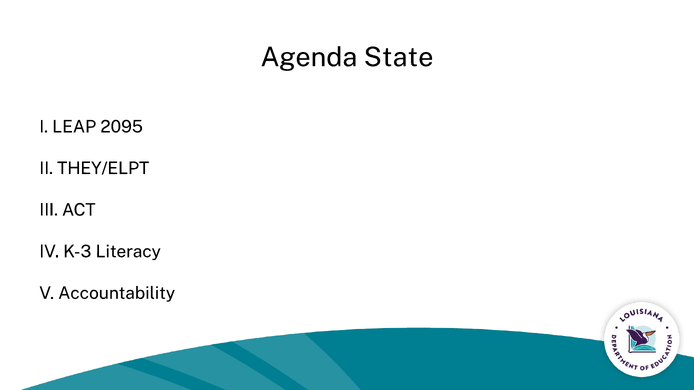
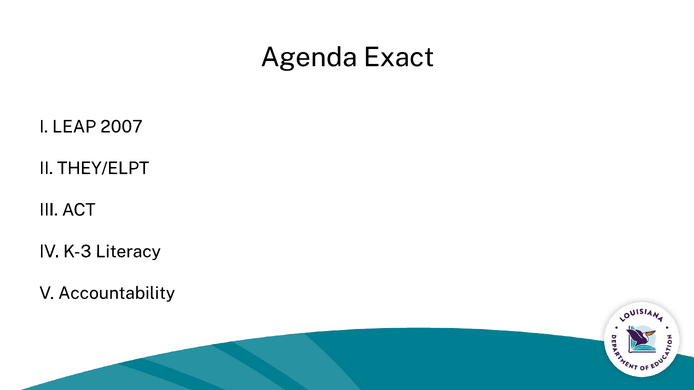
State: State -> Exact (399, 57)
2095: 2095 -> 2007 (121, 127)
